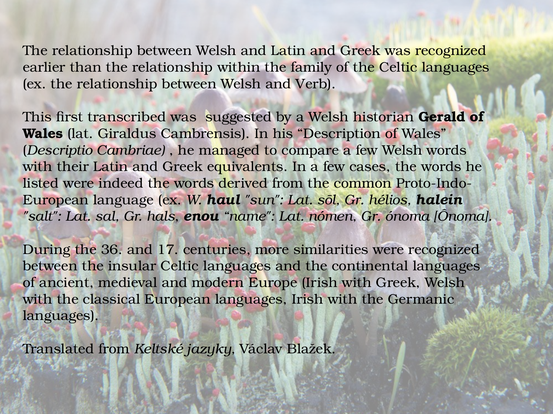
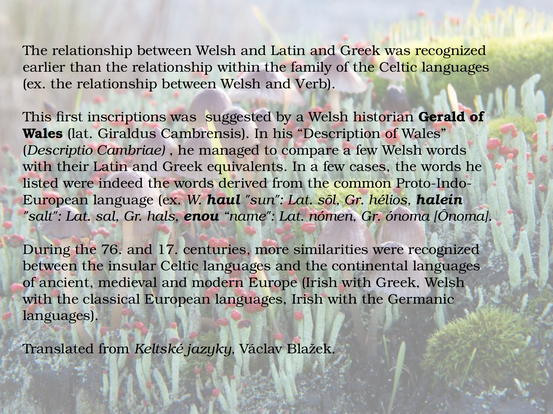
transcribed: transcribed -> inscriptions (127, 117)
36: 36 -> 76 (112, 250)
